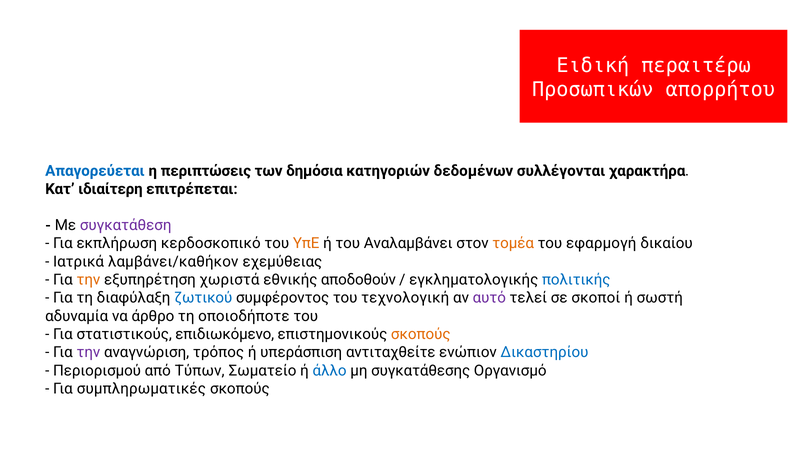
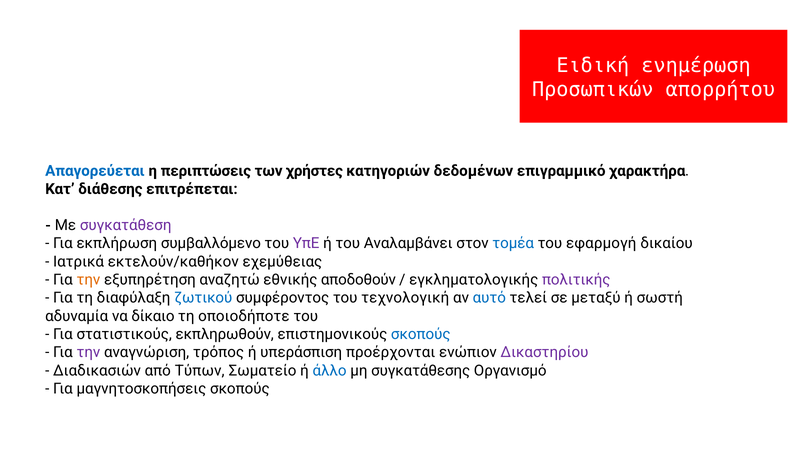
περαιτέρω: περαιτέρω -> ενημέρωση (696, 66)
δημόσια: δημόσια -> χρήστες (314, 171)
συλλέγονται: συλλέγονται -> επιγραμμικό (561, 171)
ιδιαίτερη: ιδιαίτερη -> διάθεσης (110, 189)
κερδοσκοπικό: κερδοσκοπικό -> συμβαλλόμενο (211, 243)
ΥπΕ colour: orange -> purple (306, 243)
τομέα colour: orange -> blue (513, 243)
λαμβάνει/καθήκον: λαμβάνει/καθήκον -> εκτελούν/καθήκον (173, 262)
χωριστά: χωριστά -> αναζητώ (230, 280)
πολιτικής colour: blue -> purple (576, 280)
αυτό colour: purple -> blue (489, 298)
σκοποί: σκοποί -> μεταξύ (596, 298)
άρθρο: άρθρο -> δίκαιο (153, 316)
επιδιωκόμενο: επιδιωκόμενο -> εκπληρωθούν (225, 334)
σκοπούς colour: orange -> blue (421, 334)
αντιταχθείτε: αντιταχθείτε -> προέρχονται (391, 352)
Δικαστηρίου colour: blue -> purple (544, 352)
Περιορισμού: Περιορισμού -> Διαδικασιών (97, 371)
συμπληρωματικές: συμπληρωματικές -> μαγνητοσκοπήσεις (141, 389)
